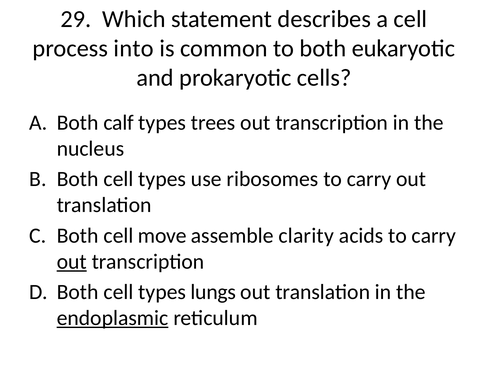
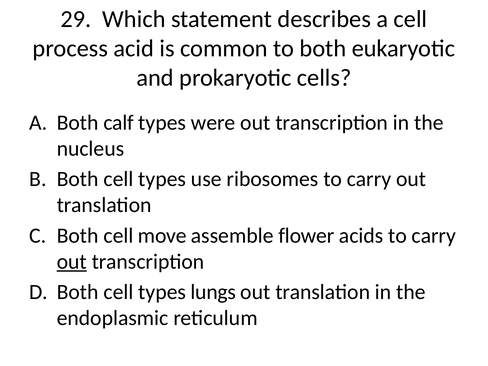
into: into -> acid (134, 48)
trees: trees -> were (213, 123)
clarity: clarity -> flower (306, 236)
endoplasmic underline: present -> none (113, 318)
